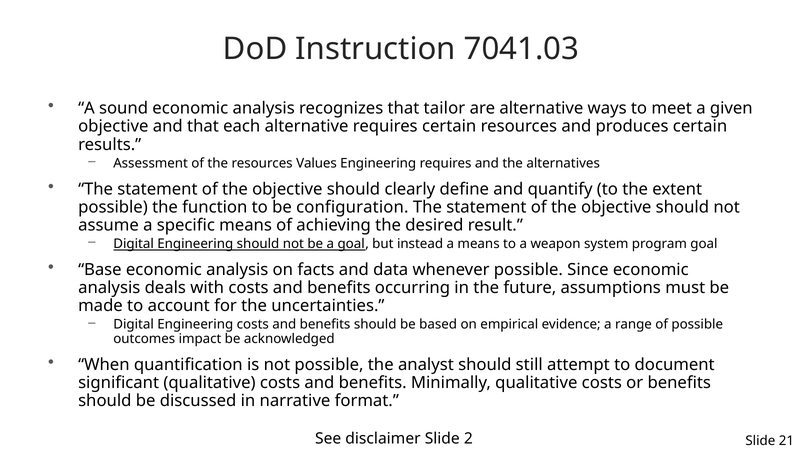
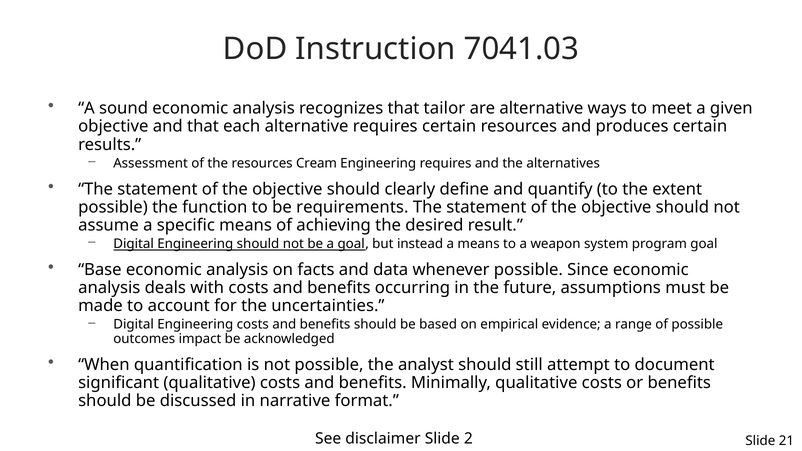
Values: Values -> Cream (316, 163)
configuration: configuration -> requirements (352, 207)
